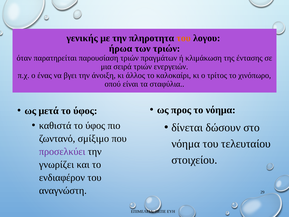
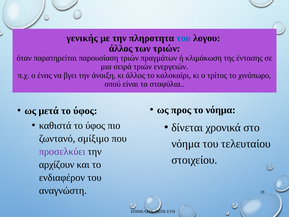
του colour: orange -> blue (184, 38)
ήρωα: ήρωα -> άλλος (121, 48)
δώσουν: δώσουν -> χρονικά (223, 127)
γνωρίζει: γνωρίζει -> αρχίζουν (57, 164)
